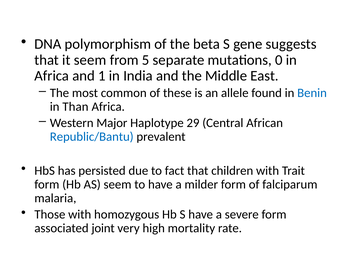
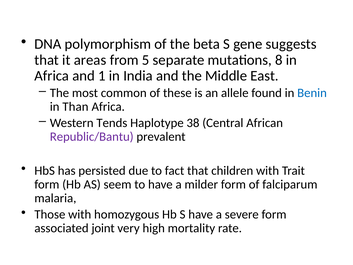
it seem: seem -> areas (90, 60)
0: 0 -> 8 (279, 60)
Major: Major -> Tends (112, 123)
29: 29 -> 38 (193, 123)
Republic/Bantu colour: blue -> purple (92, 137)
